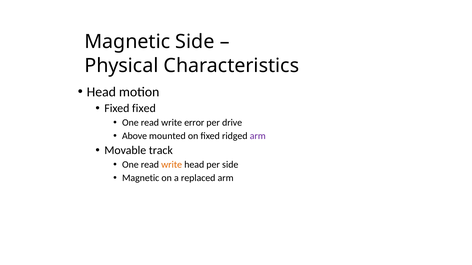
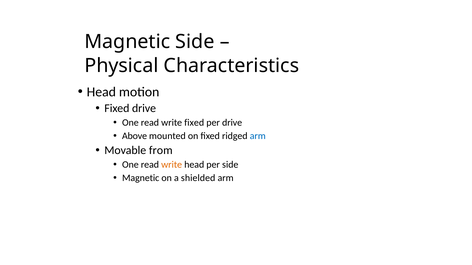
Fixed fixed: fixed -> drive (144, 109)
write error: error -> fixed (194, 123)
arm colour: purple -> blue (258, 136)
track: track -> from (161, 151)
replaced: replaced -> shielded (198, 178)
